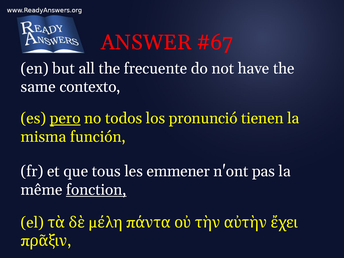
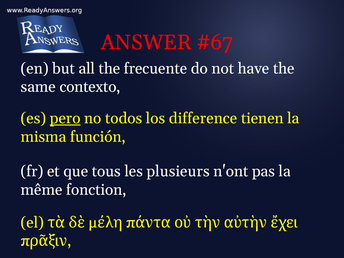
pronunció: pronunció -> difference (203, 118)
emmener: emmener -> plusieurs (178, 171)
fonction underline: present -> none (96, 190)
